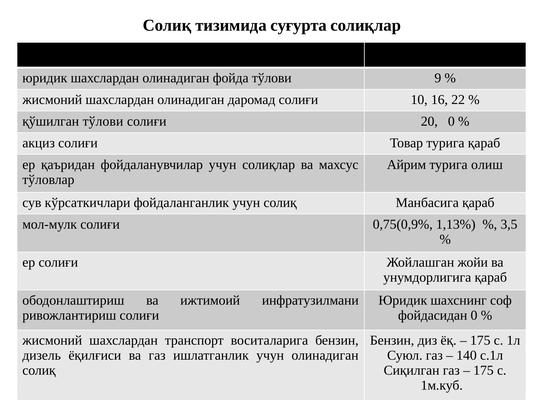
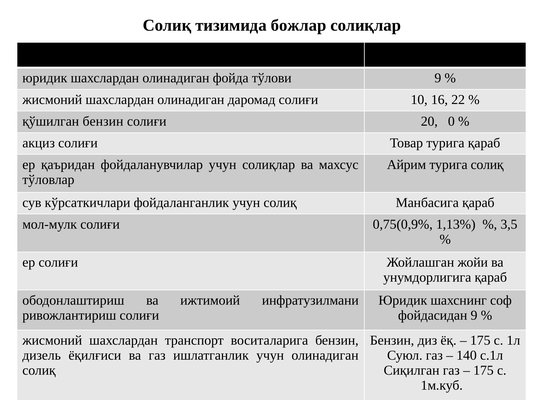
суғурта: суғурта -> божлар (299, 25)
қўшилган тўлови: тўлови -> бензин (103, 121)
турига олиш: олиш -> солиқ (487, 165)
фойдасидан 0: 0 -> 9 (474, 315)
